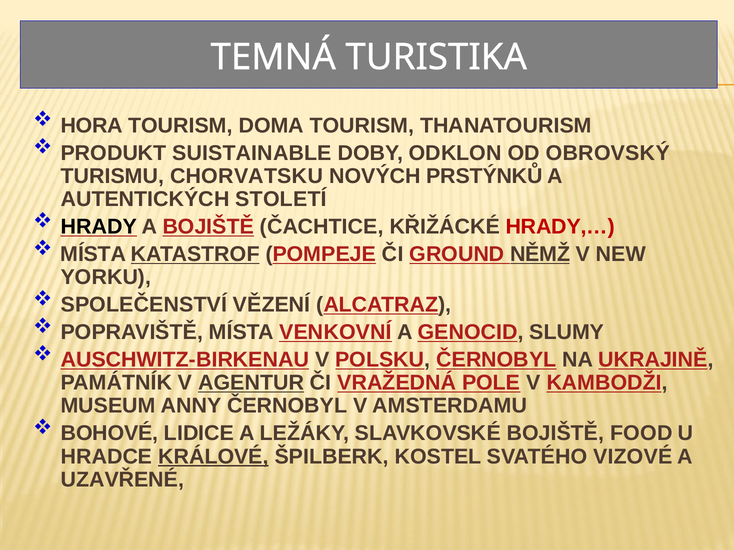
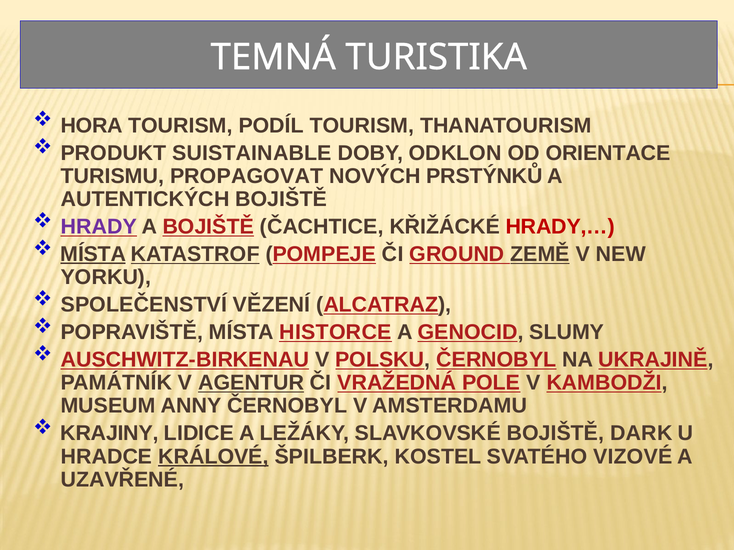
DOMA: DOMA -> PODÍL (271, 126)
OBROVSKÝ: OBROVSKÝ -> ORIENTACE (608, 153)
CHORVATSKU: CHORVATSKU -> PROPAGOVAT (247, 176)
AUTENTICKÝCH STOLETÍ: STOLETÍ -> BOJIŠTĚ (281, 199)
HRADY colour: black -> purple (99, 227)
MÍSTA underline: none -> present (93, 254)
NĚMŽ: NĚMŽ -> ZEMĚ (540, 254)
VENKOVNÍ: VENKOVNÍ -> HISTORCE (335, 332)
BOHOVÉ: BOHOVÉ -> KRAJINY (110, 434)
FOOD: FOOD -> DARK (641, 434)
